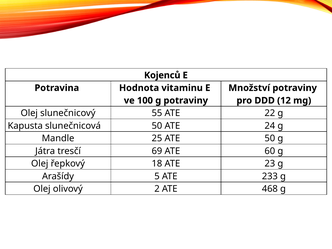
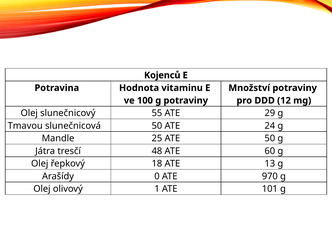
22: 22 -> 29 (270, 113)
Kapusta: Kapusta -> Tmavou (25, 126)
69: 69 -> 48 (157, 151)
23: 23 -> 13 (270, 164)
5: 5 -> 0 (157, 176)
233: 233 -> 970 (270, 176)
2: 2 -> 1 (157, 189)
468: 468 -> 101 (270, 189)
